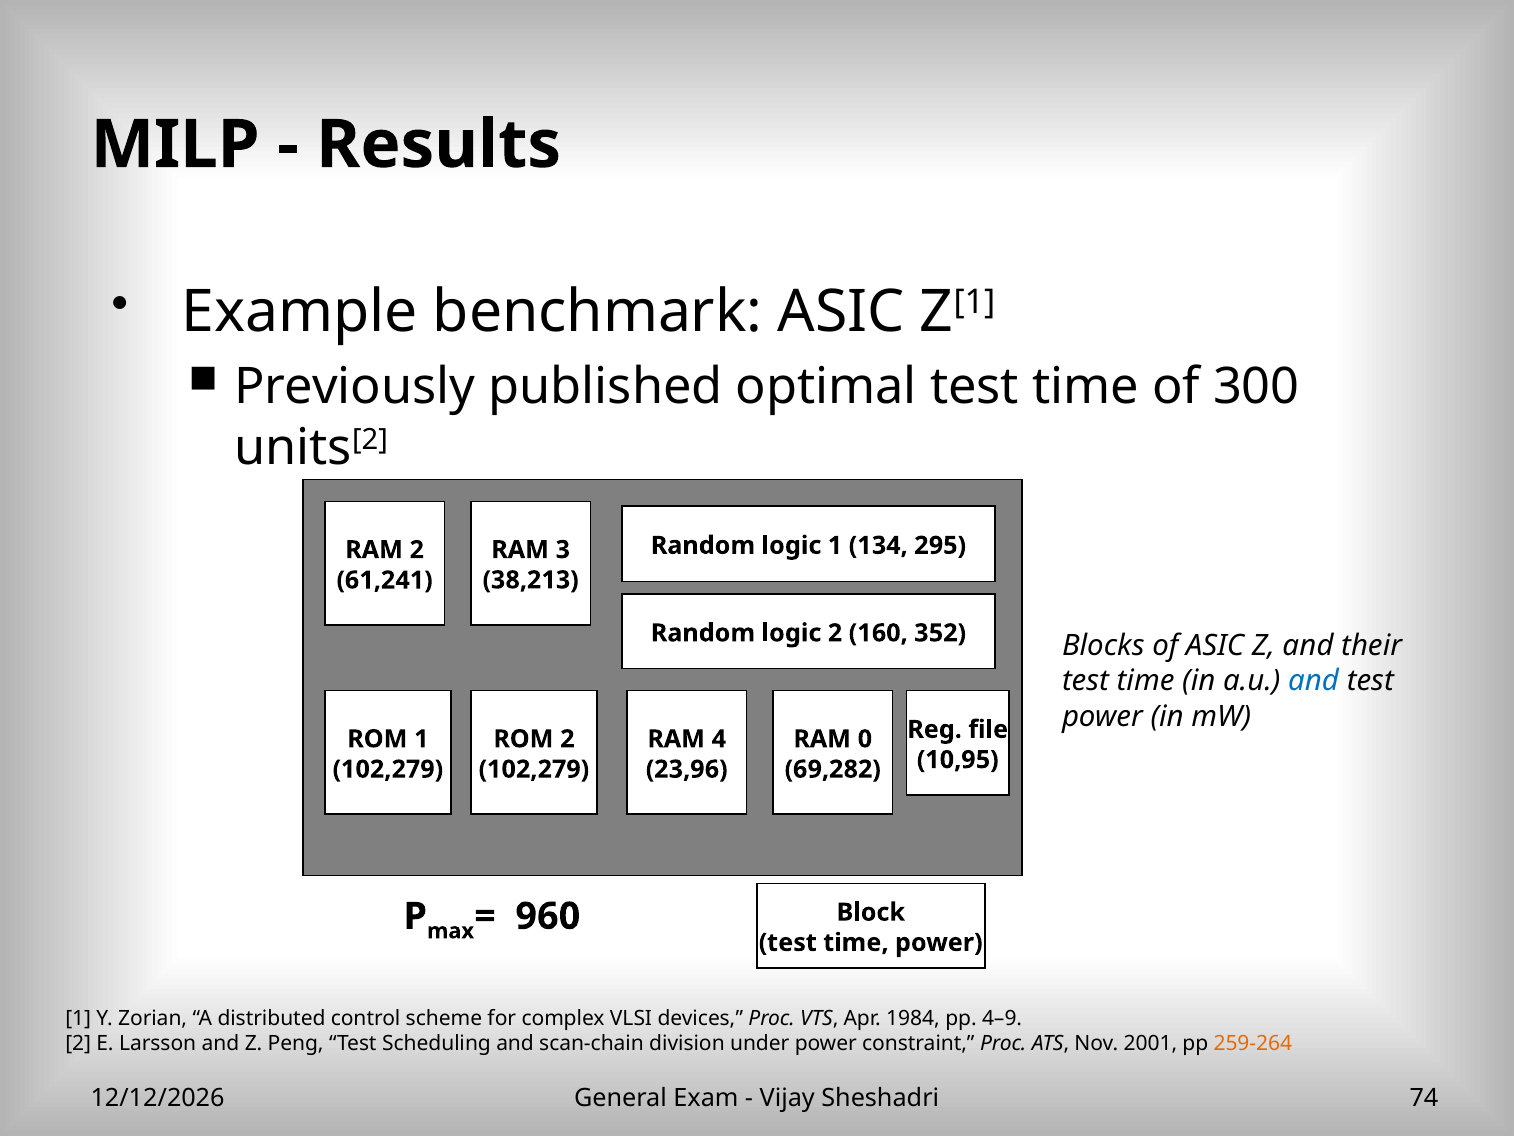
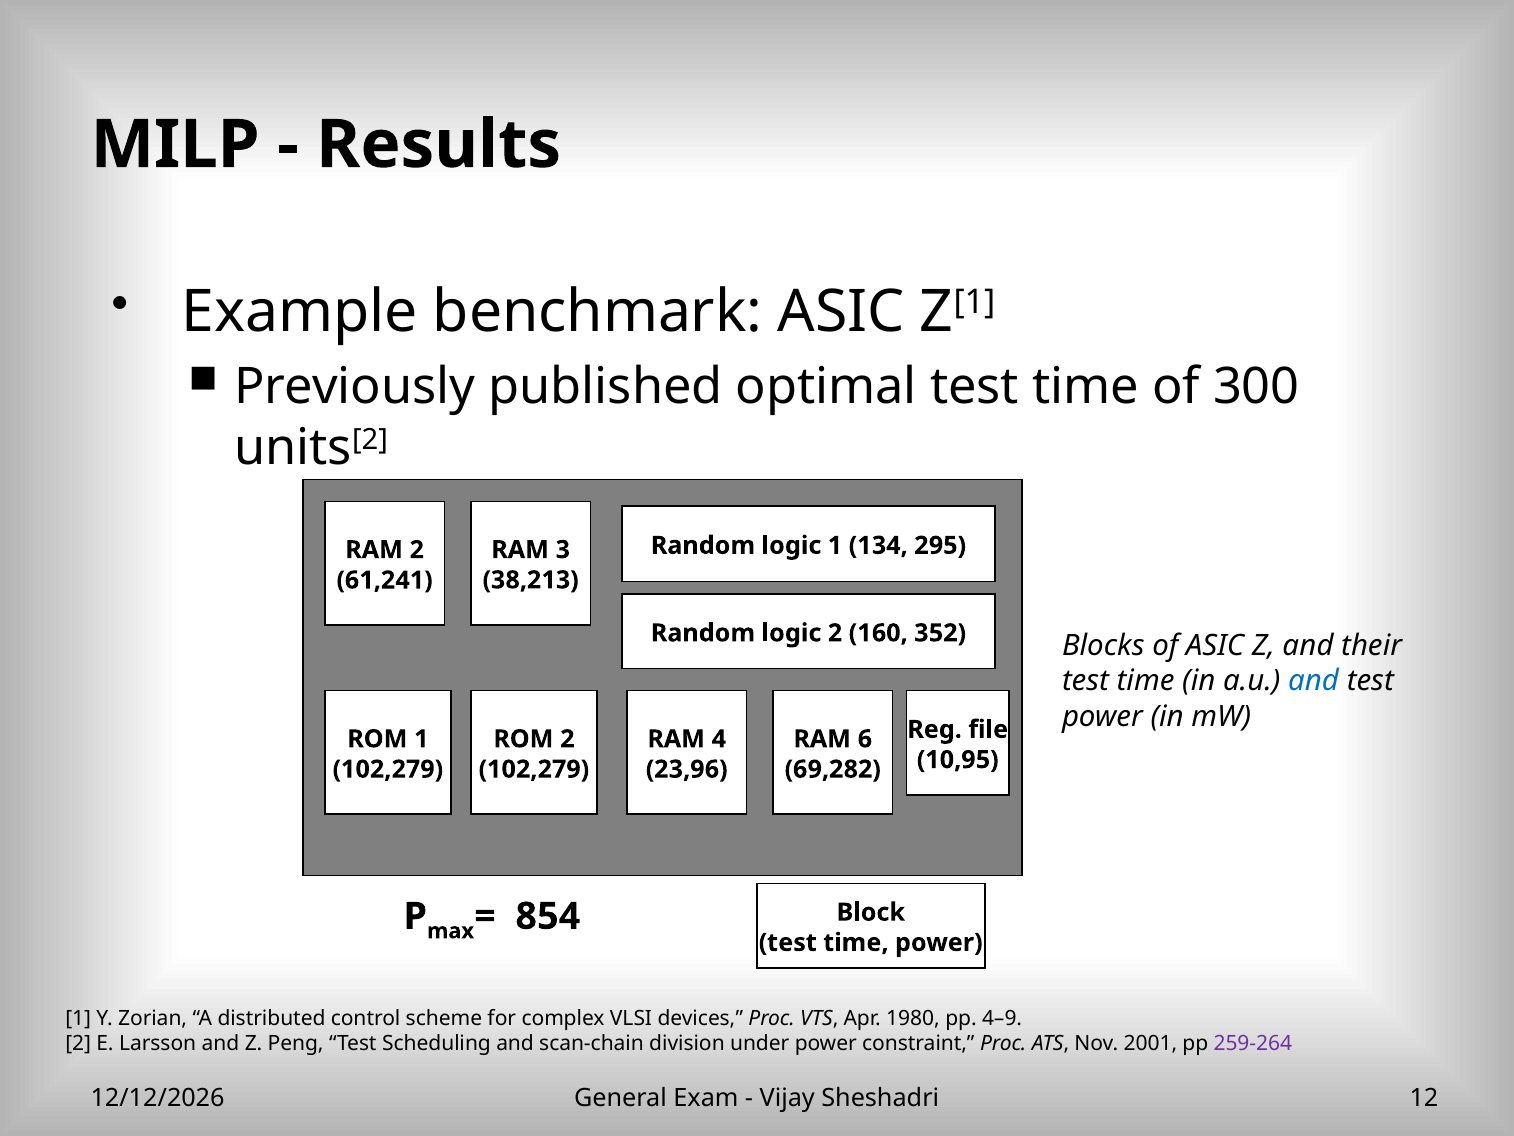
0: 0 -> 6 (865, 739)
960: 960 -> 854 (548, 916)
1984: 1984 -> 1980 (913, 1018)
259-264 colour: orange -> purple (1253, 1043)
74: 74 -> 12 (1424, 1098)
